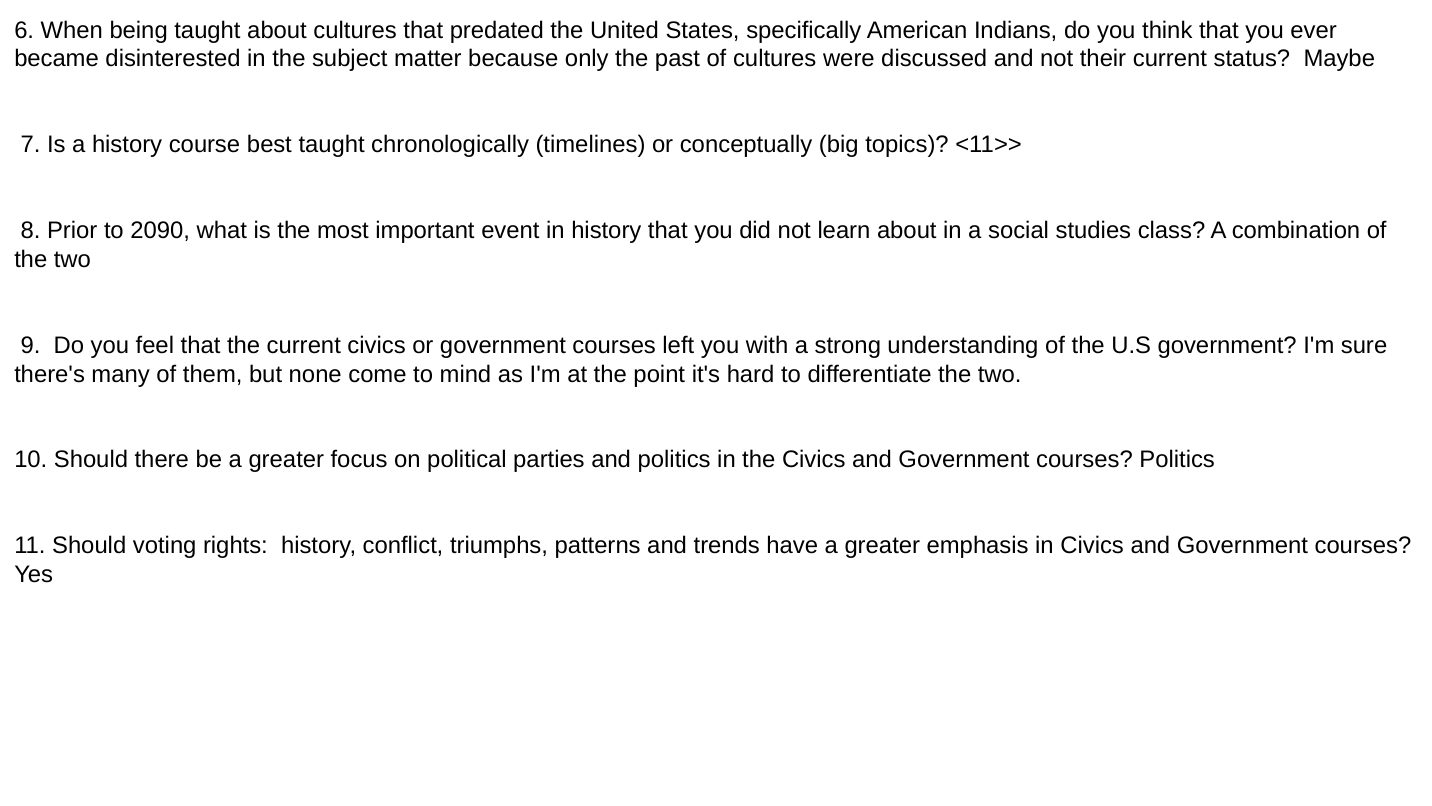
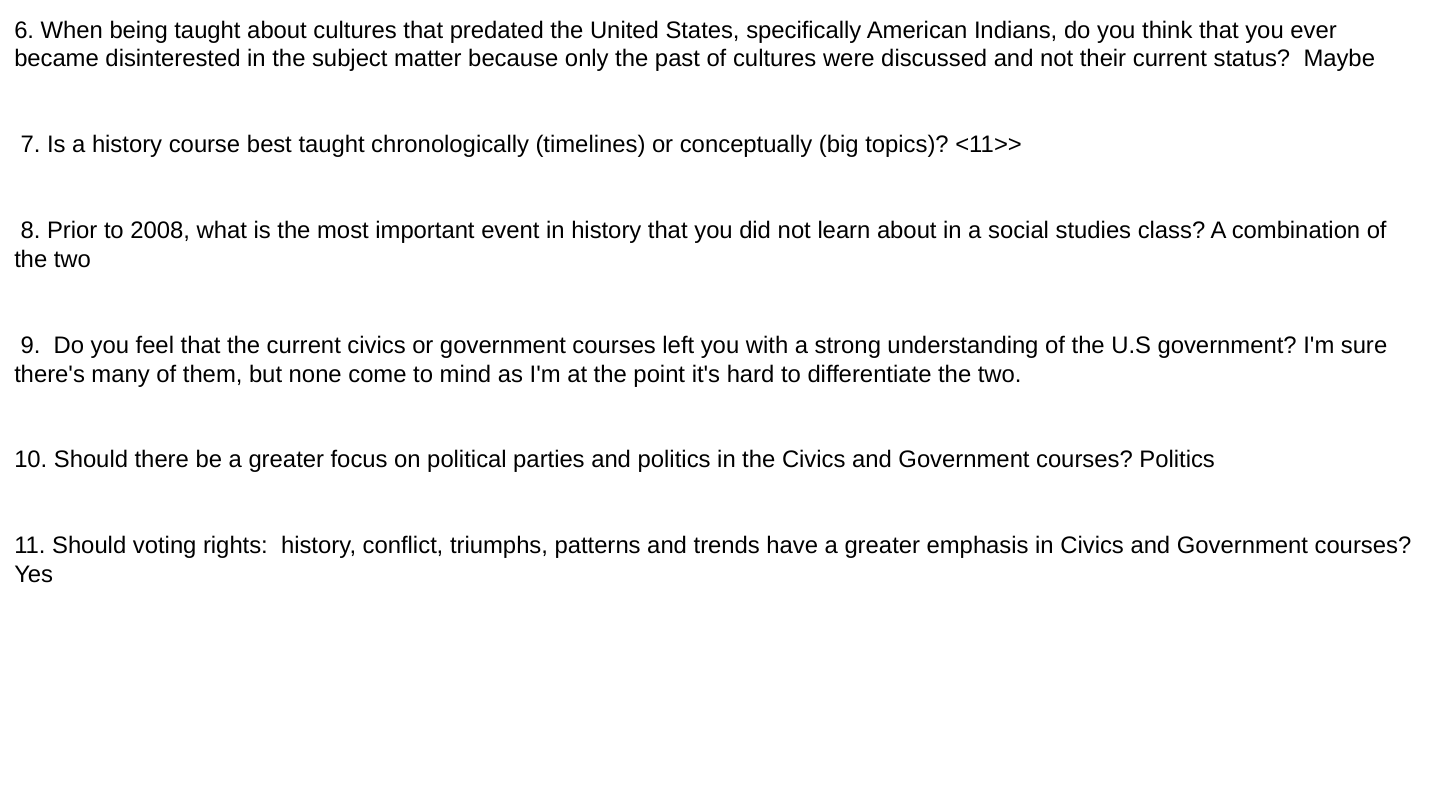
2090: 2090 -> 2008 (160, 231)
